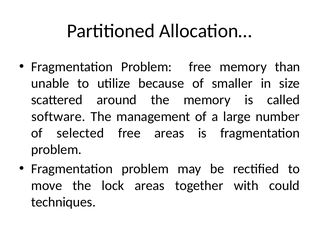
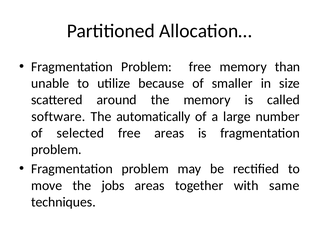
management: management -> automatically (153, 116)
lock: lock -> jobs (113, 185)
could: could -> same (284, 185)
